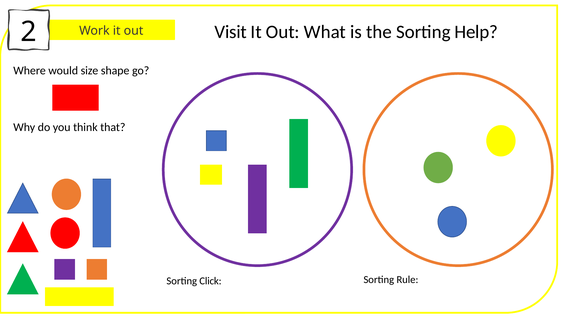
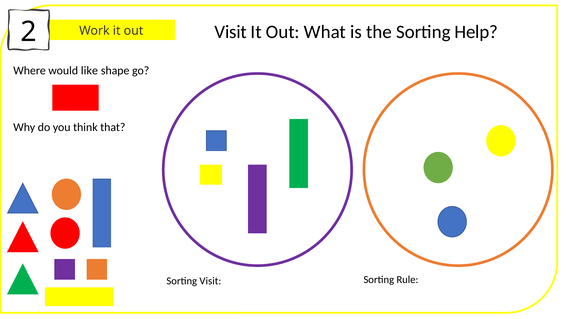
size: size -> like (89, 70)
Sorting Click: Click -> Visit (210, 280)
